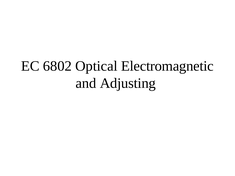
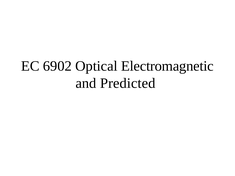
6802: 6802 -> 6902 (57, 66)
Adjusting: Adjusting -> Predicted (128, 83)
